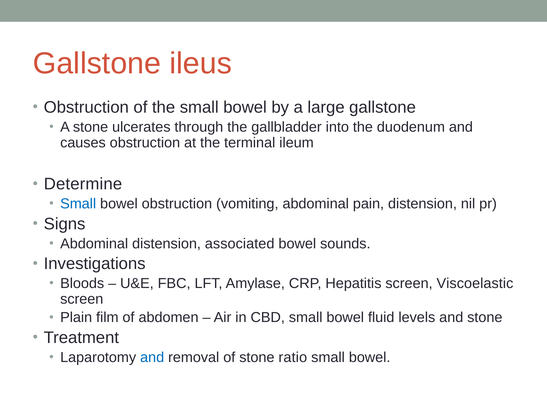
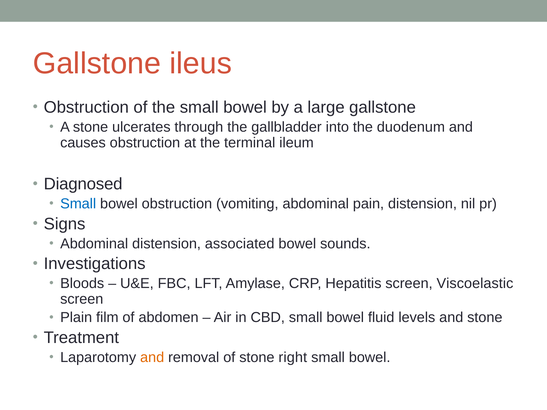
Determine: Determine -> Diagnosed (83, 184)
and colour: blue -> orange (152, 358)
ratio: ratio -> right (293, 358)
